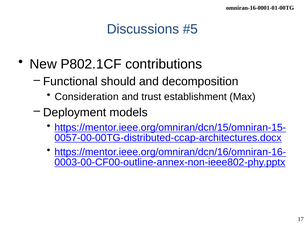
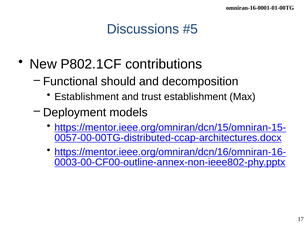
Consideration: Consideration -> Establishment (87, 97)
